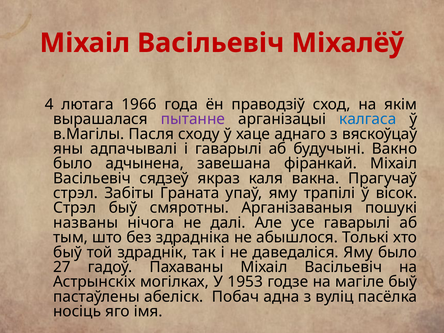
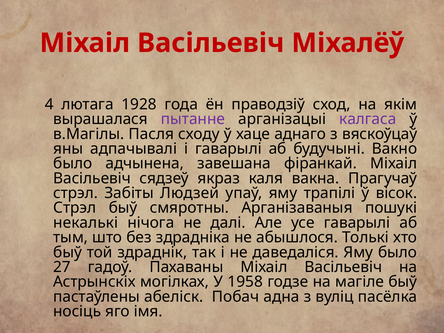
1966: 1966 -> 1928 (139, 104)
калгаса colour: blue -> purple (368, 119)
Граната: Граната -> Людзей (190, 193)
названы: названы -> некалькі (86, 223)
1953: 1953 -> 1958 (245, 282)
